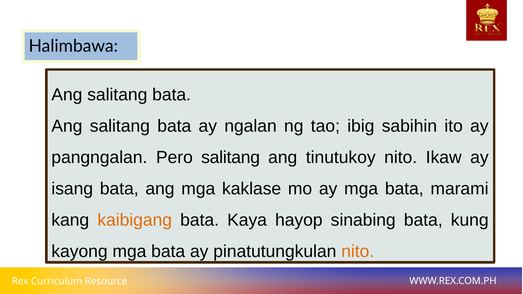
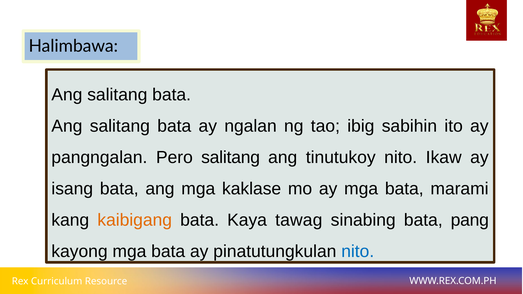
hayop: hayop -> tawag (299, 220)
kung: kung -> pang (470, 220)
nito colour: orange -> blue (358, 252)
